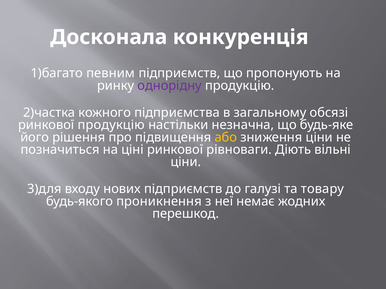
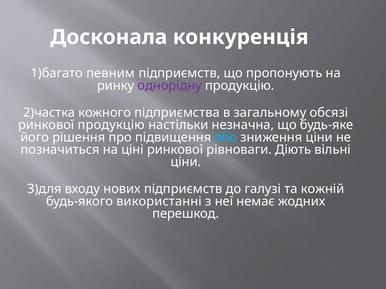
або colour: yellow -> light blue (226, 138)
товару: товару -> кожній (323, 189)
проникнення: проникнення -> використанні (159, 202)
